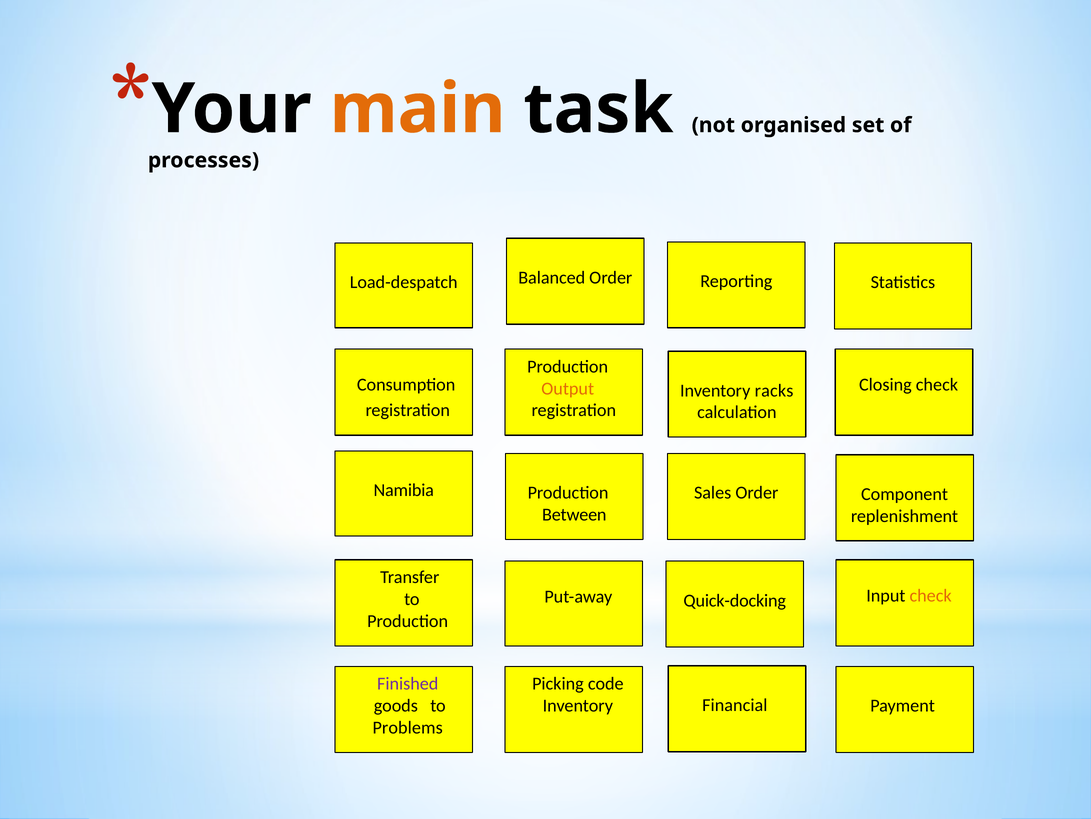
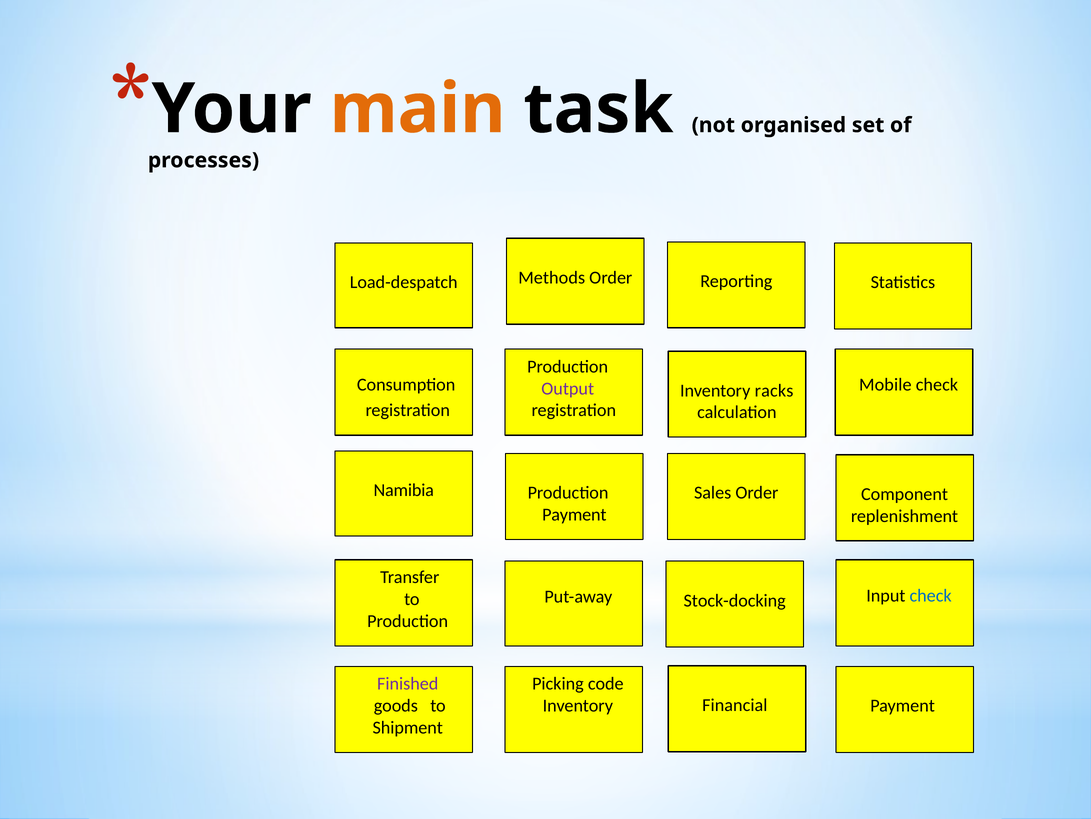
Balanced: Balanced -> Methods (552, 277)
Closing: Closing -> Mobile (885, 385)
Output colour: orange -> purple (568, 388)
Between: Between -> Payment (574, 514)
check colour: orange -> blue (931, 595)
Quick-docking: Quick-docking -> Stock-docking (735, 600)
Problems: Problems -> Shipment (408, 727)
